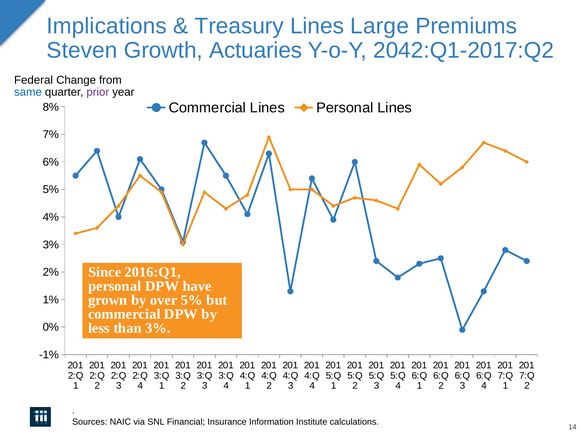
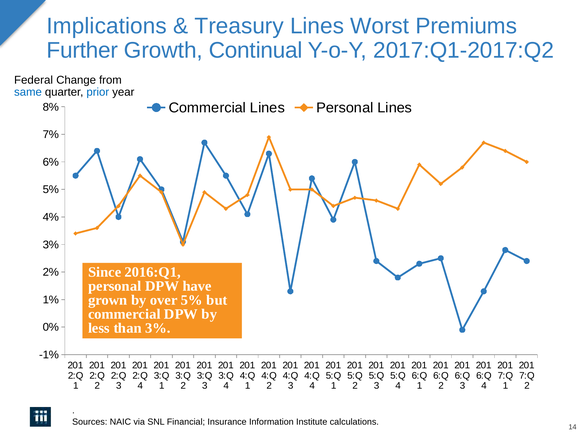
Large: Large -> Worst (380, 26)
Steven: Steven -> Further (82, 51)
Actuaries: Actuaries -> Continual (256, 51)
2042:Q1-2017:Q2: 2042:Q1-2017:Q2 -> 2017:Q1-2017:Q2 (464, 51)
prior colour: purple -> blue (98, 92)
